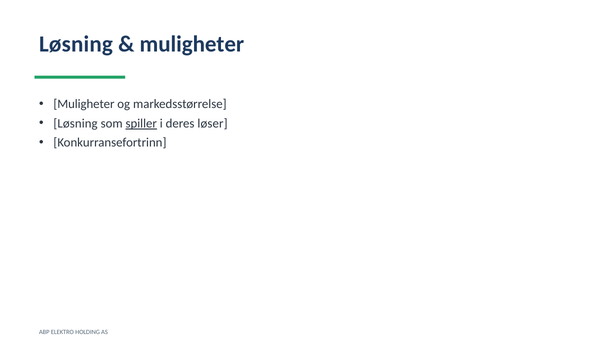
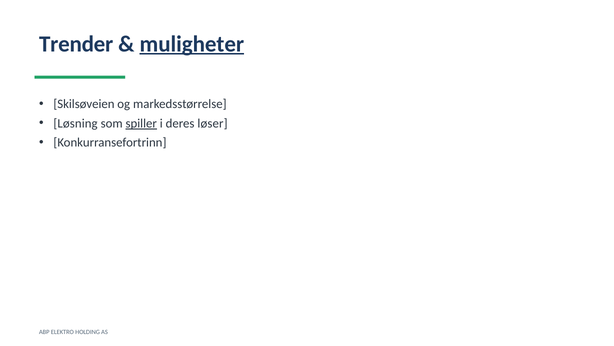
Løsning: Løsning -> Trender (76, 44)
muligheter underline: none -> present (192, 44)
Muligheter: Muligheter -> Skilsøveien (84, 104)
